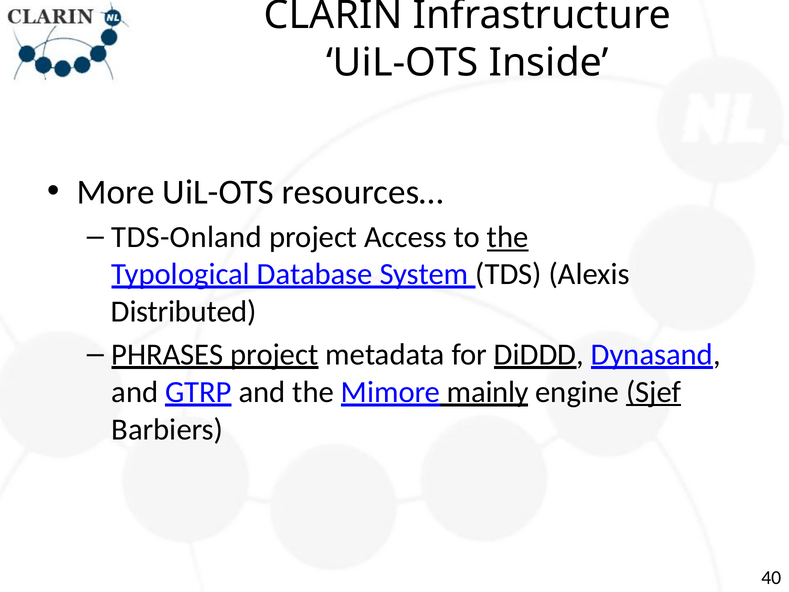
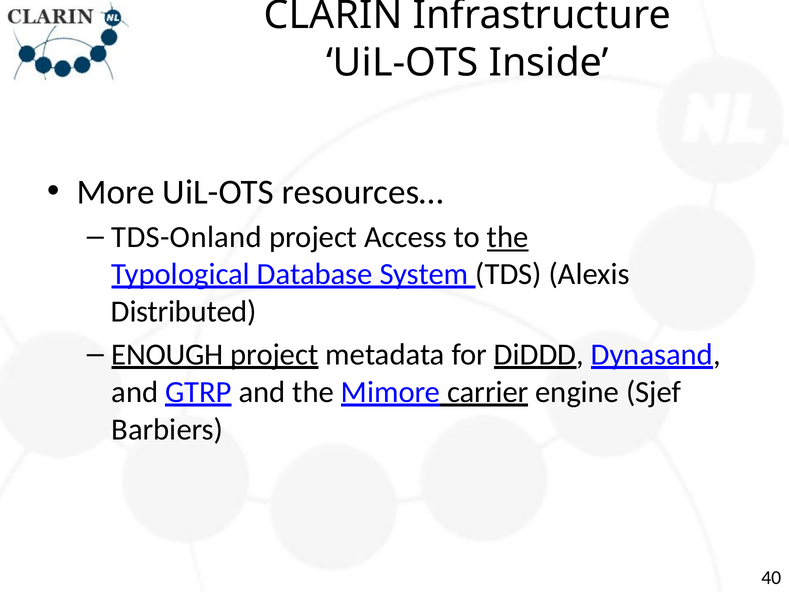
PHRASES: PHRASES -> ENOUGH (167, 354)
mainly: mainly -> carrier (488, 392)
Sjef underline: present -> none (654, 392)
